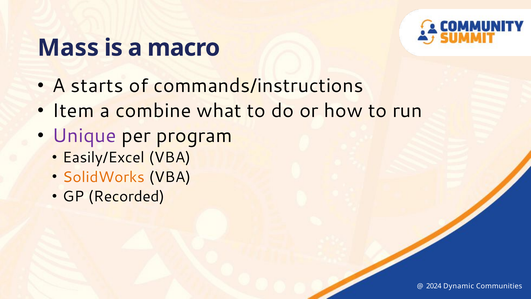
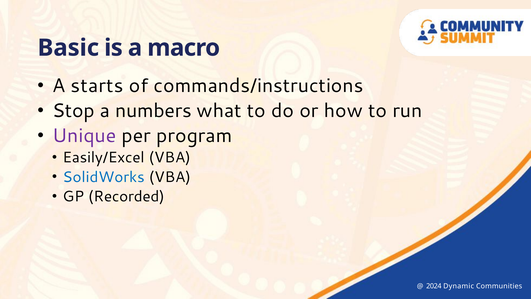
Mass: Mass -> Basic (68, 48)
Item: Item -> Stop (73, 111)
combine: combine -> numbers (153, 111)
SolidWorks colour: orange -> blue (104, 177)
